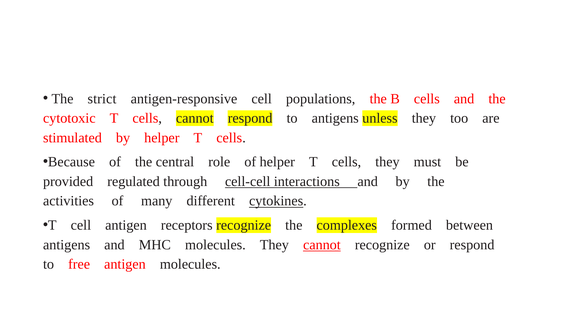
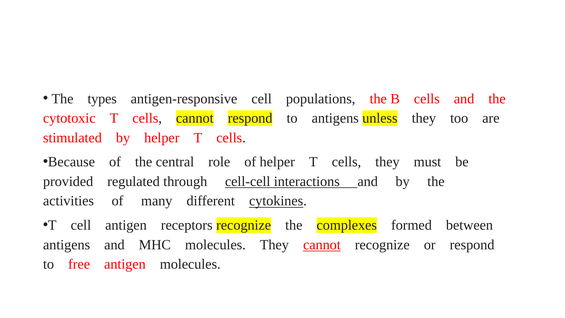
strict: strict -> types (102, 99)
